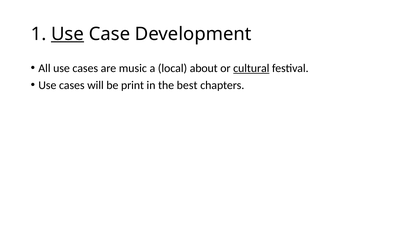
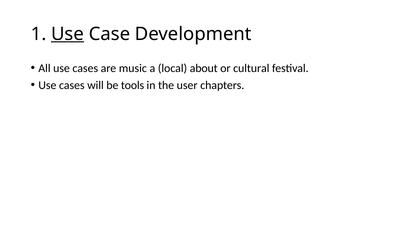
cultural underline: present -> none (251, 68)
print: print -> tools (133, 85)
best: best -> user (187, 85)
